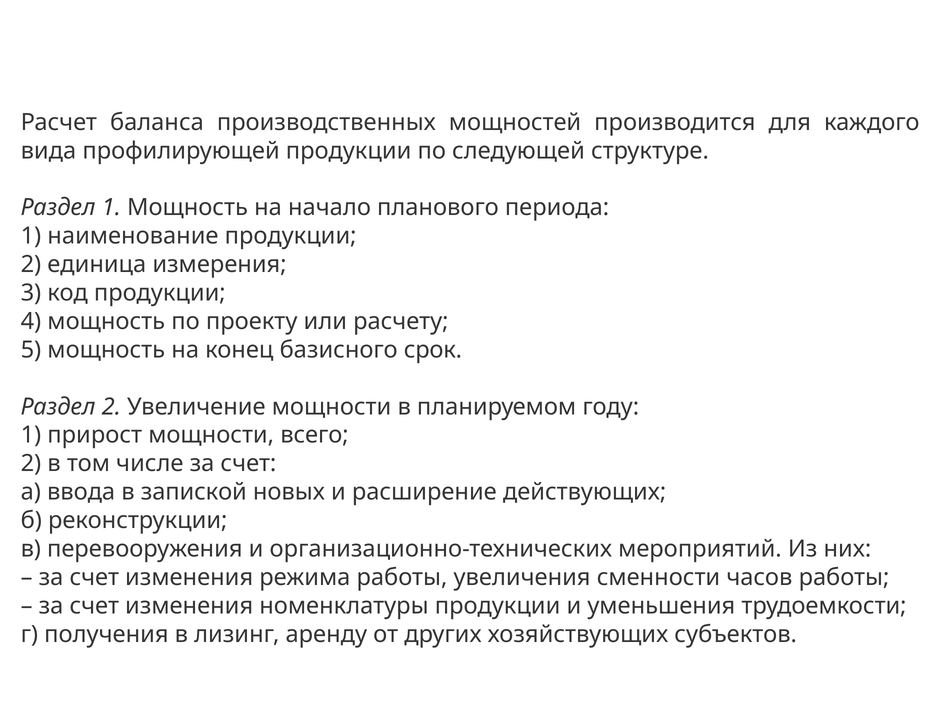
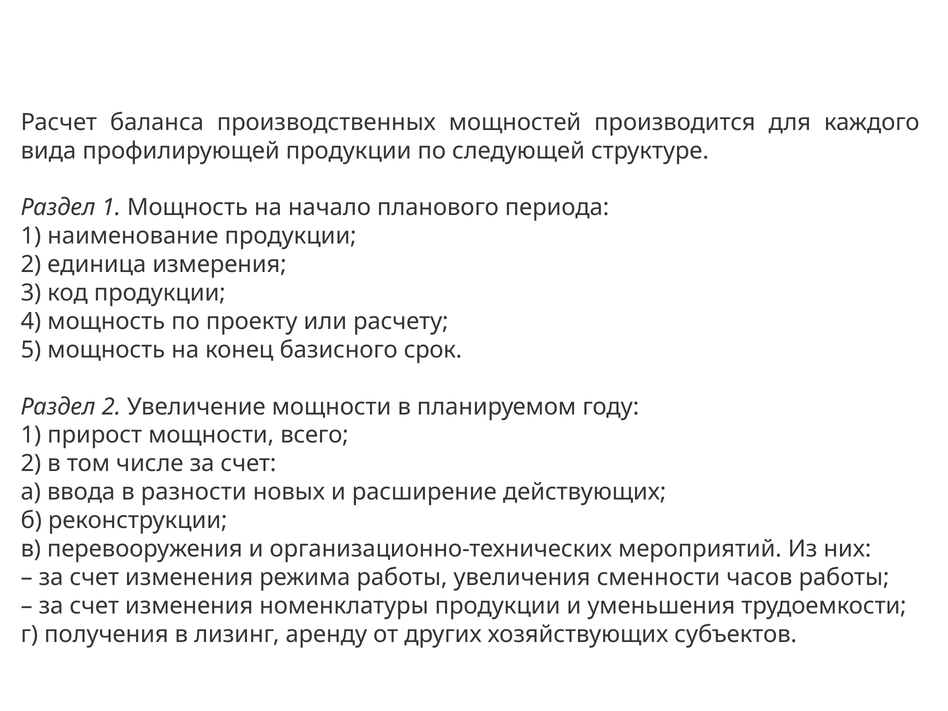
запиской: запиской -> разности (194, 492)
